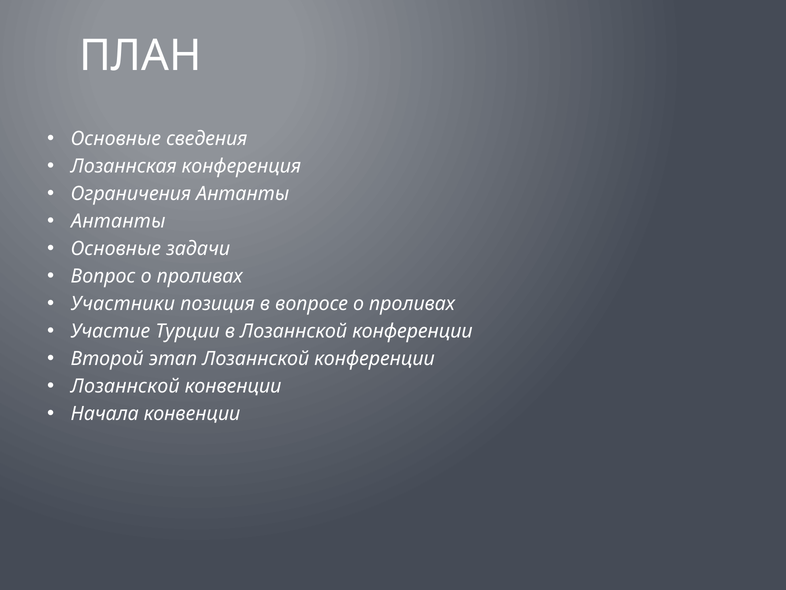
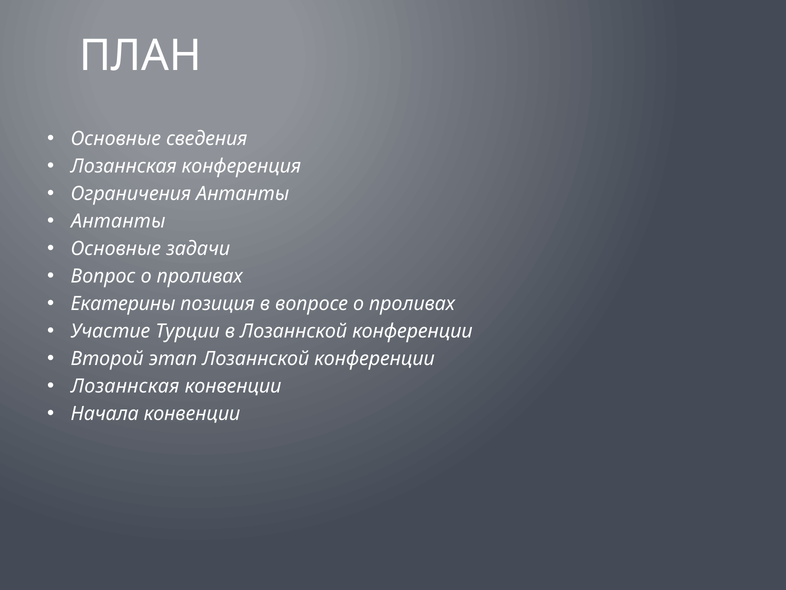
Участники: Участники -> Екатерины (123, 304)
Лозаннской: Лозаннской -> Лозаннская (125, 386)
